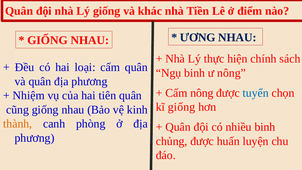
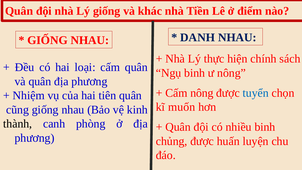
ƯƠNG: ƯƠNG -> DANH (198, 37)
kĩ giống: giống -> muốn (182, 107)
thành colour: orange -> black (18, 124)
